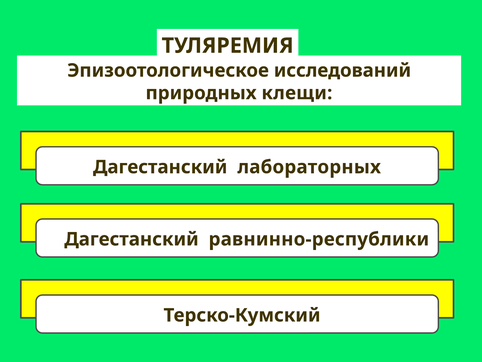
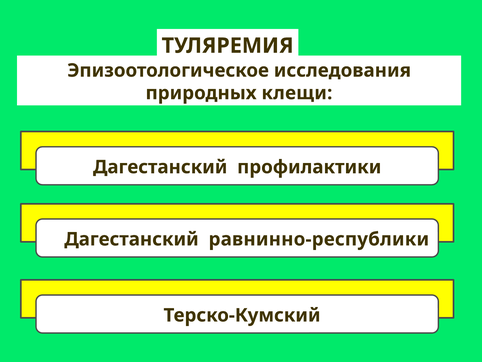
исследований: исследований -> исследования (342, 70)
лабораторных: лабораторных -> профилактики (309, 167)
